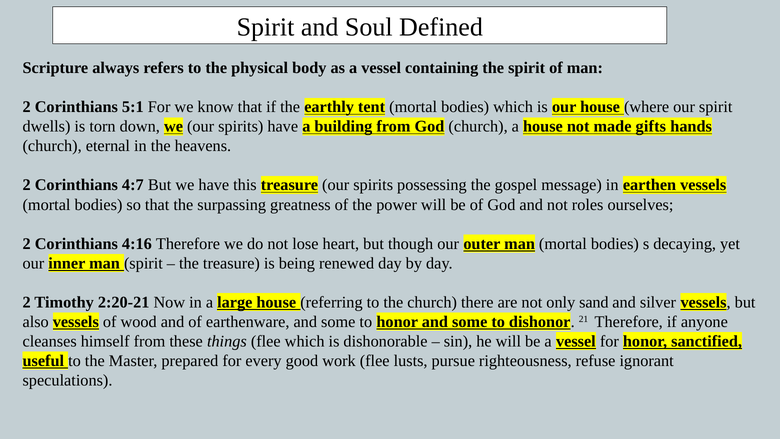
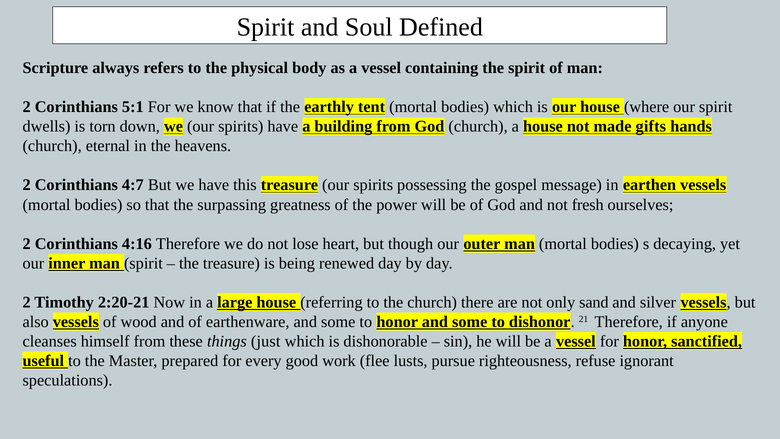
roles: roles -> fresh (588, 205)
things flee: flee -> just (266, 341)
